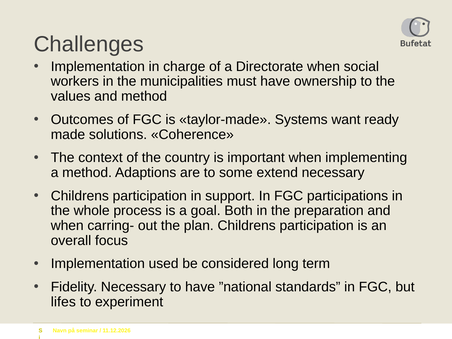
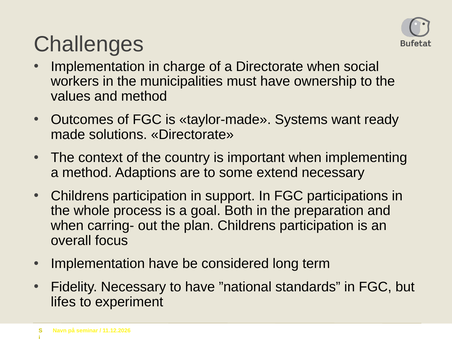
solutions Coherence: Coherence -> Directorate (192, 134)
Implementation used: used -> have (164, 264)
